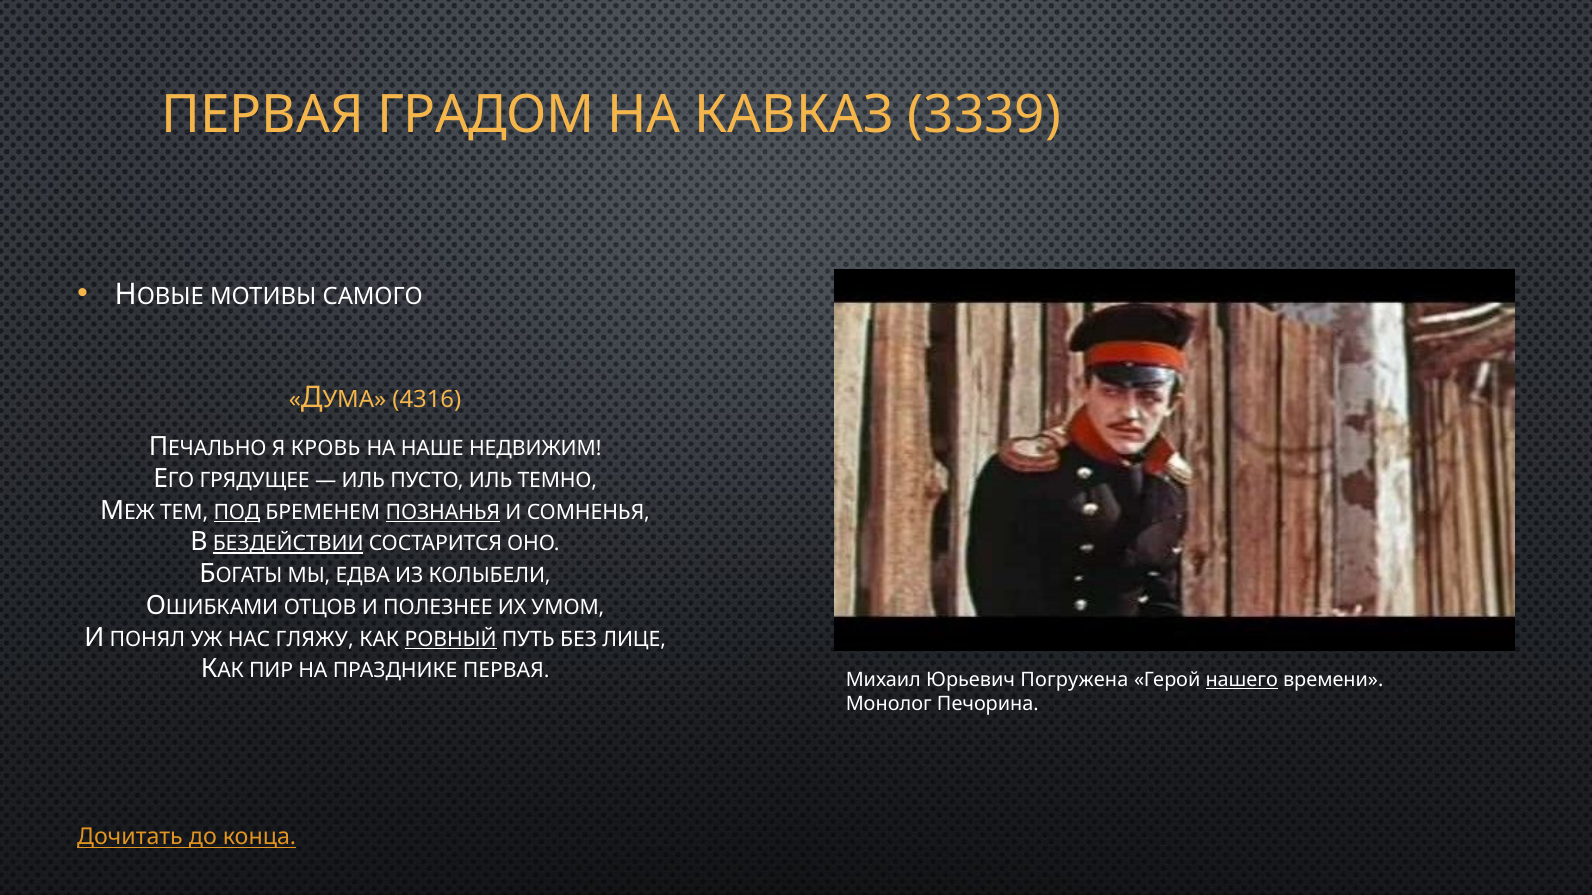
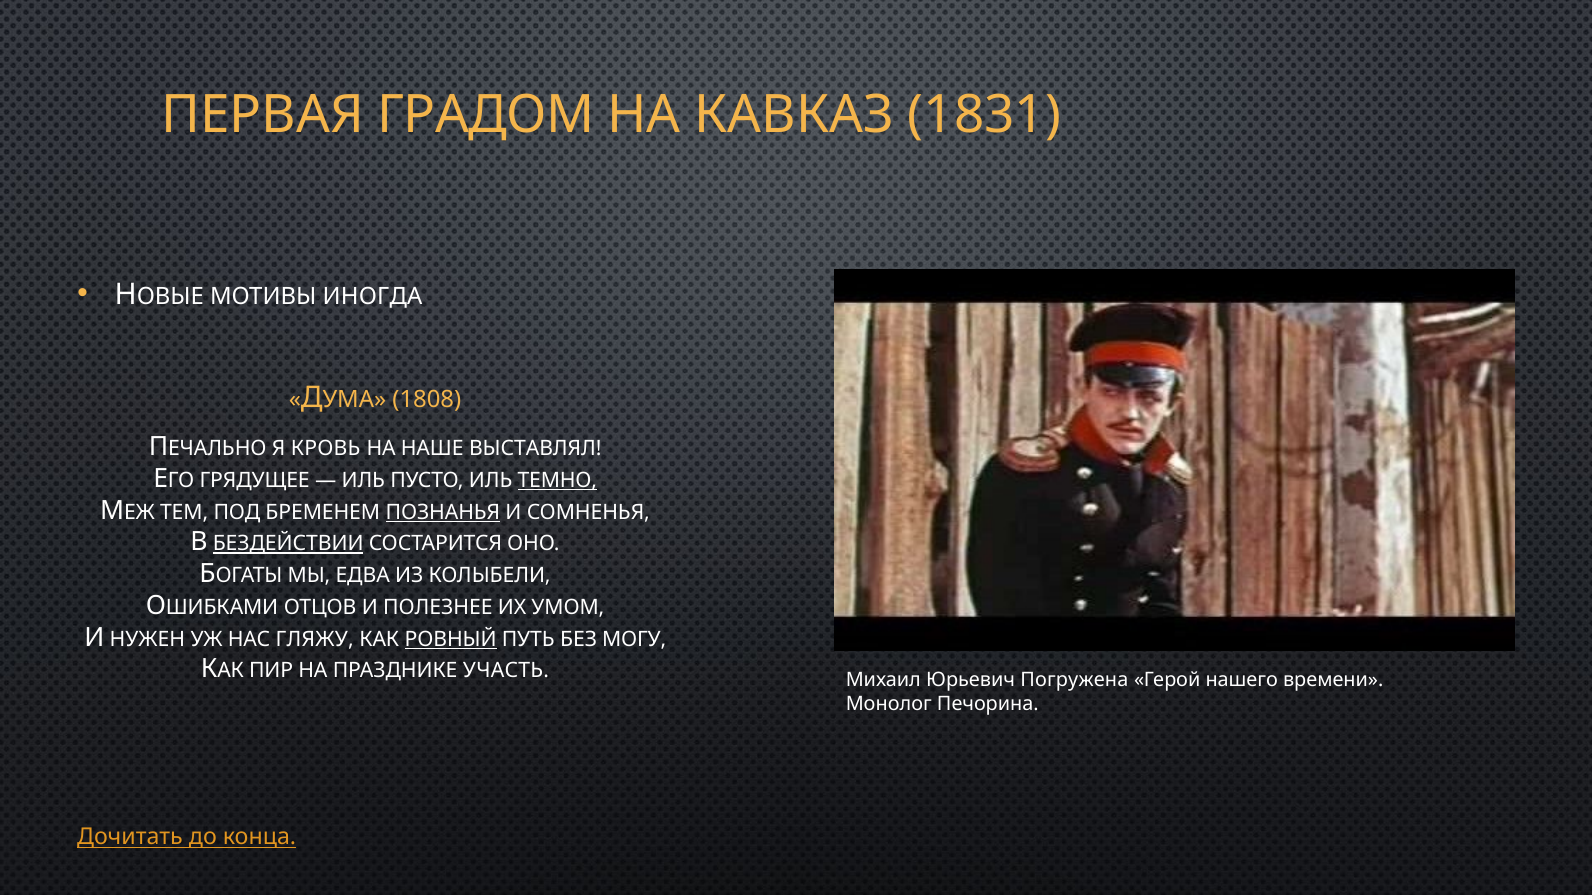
3339: 3339 -> 1831 (984, 115)
САМОГО: САМОГО -> ИНОГДА (373, 297)
4316: 4316 -> 1808 (427, 400)
НЕДВИЖИМ: НЕДВИЖИМ -> ВЫСТАВЛЯЛ (535, 449)
ТЕМНО underline: none -> present (557, 481)
ПОД underline: present -> none (237, 512)
ПОНЯЛ: ПОНЯЛ -> НУЖЕН (147, 639)
ЛИЦЕ: ЛИЦЕ -> МОГУ (634, 639)
ПРАЗДНИКЕ ПЕРВАЯ: ПЕРВАЯ -> УЧАСТЬ (506, 671)
нашего underline: present -> none (1242, 680)
